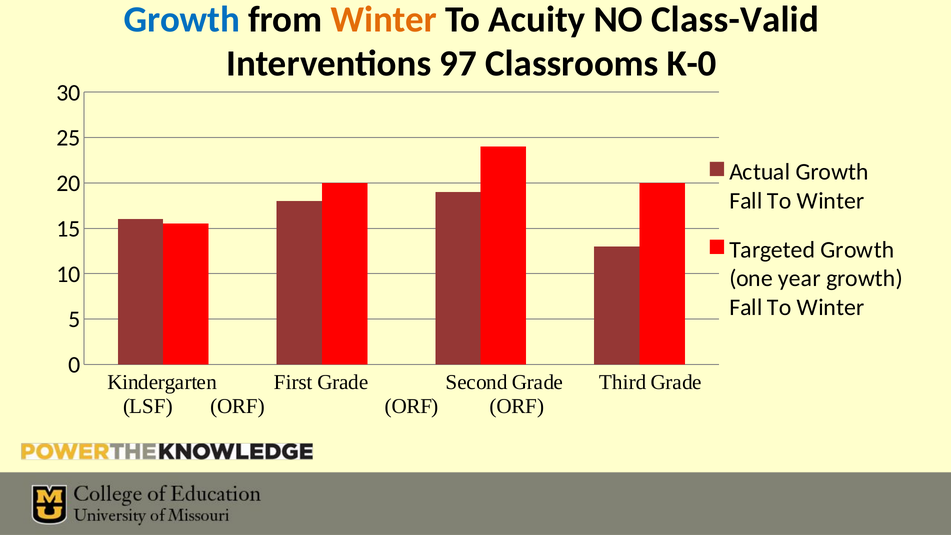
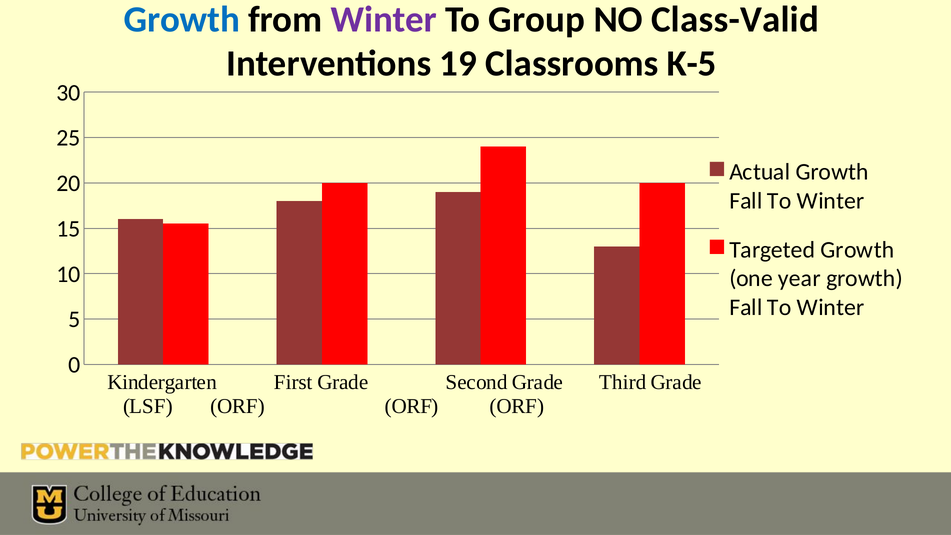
Winter colour: orange -> purple (384, 19)
Acuity: Acuity -> Group (537, 19)
97: 97 -> 19 (458, 64)
K-0: K-0 -> K-5 (692, 64)
